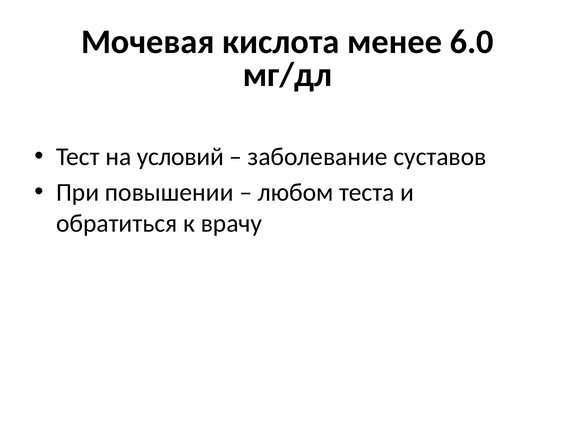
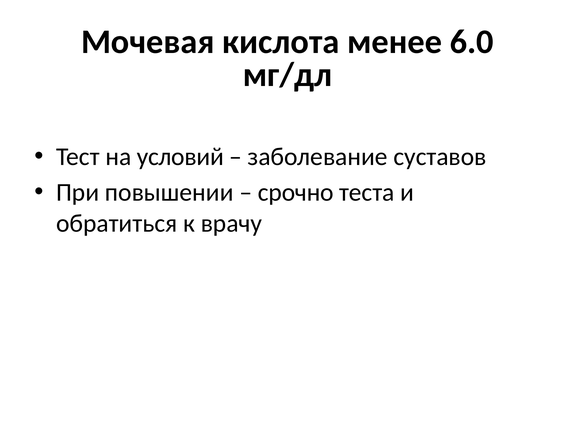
любом: любом -> срочно (296, 192)
